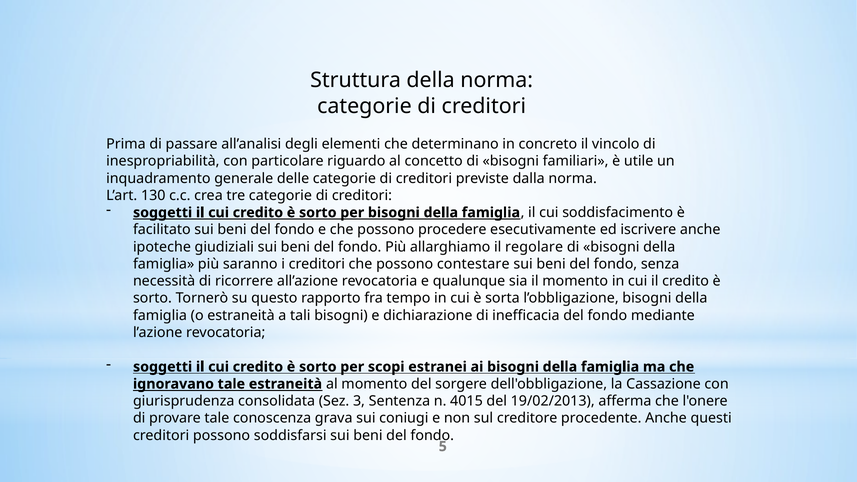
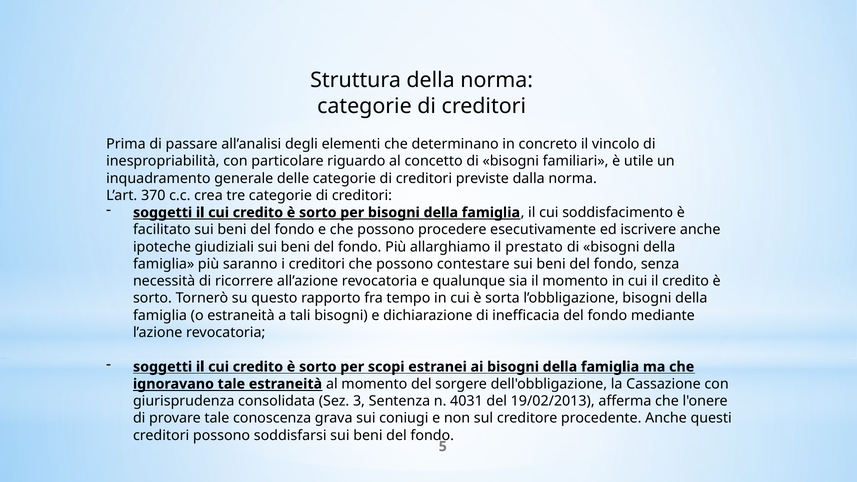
130: 130 -> 370 (153, 195)
regolare: regolare -> prestato (534, 247)
4015: 4015 -> 4031 (466, 401)
